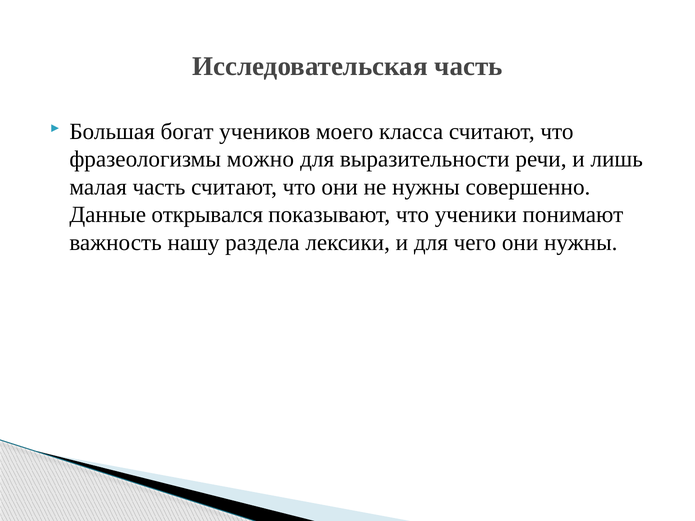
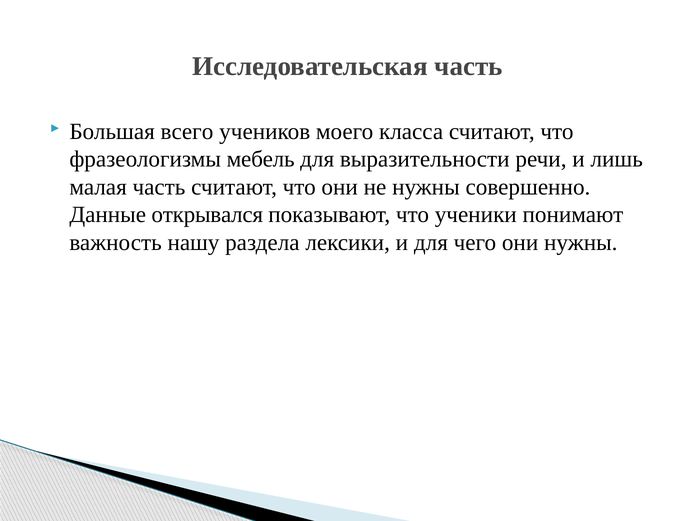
богат: богат -> всего (187, 132)
можно: можно -> мебель (261, 159)
